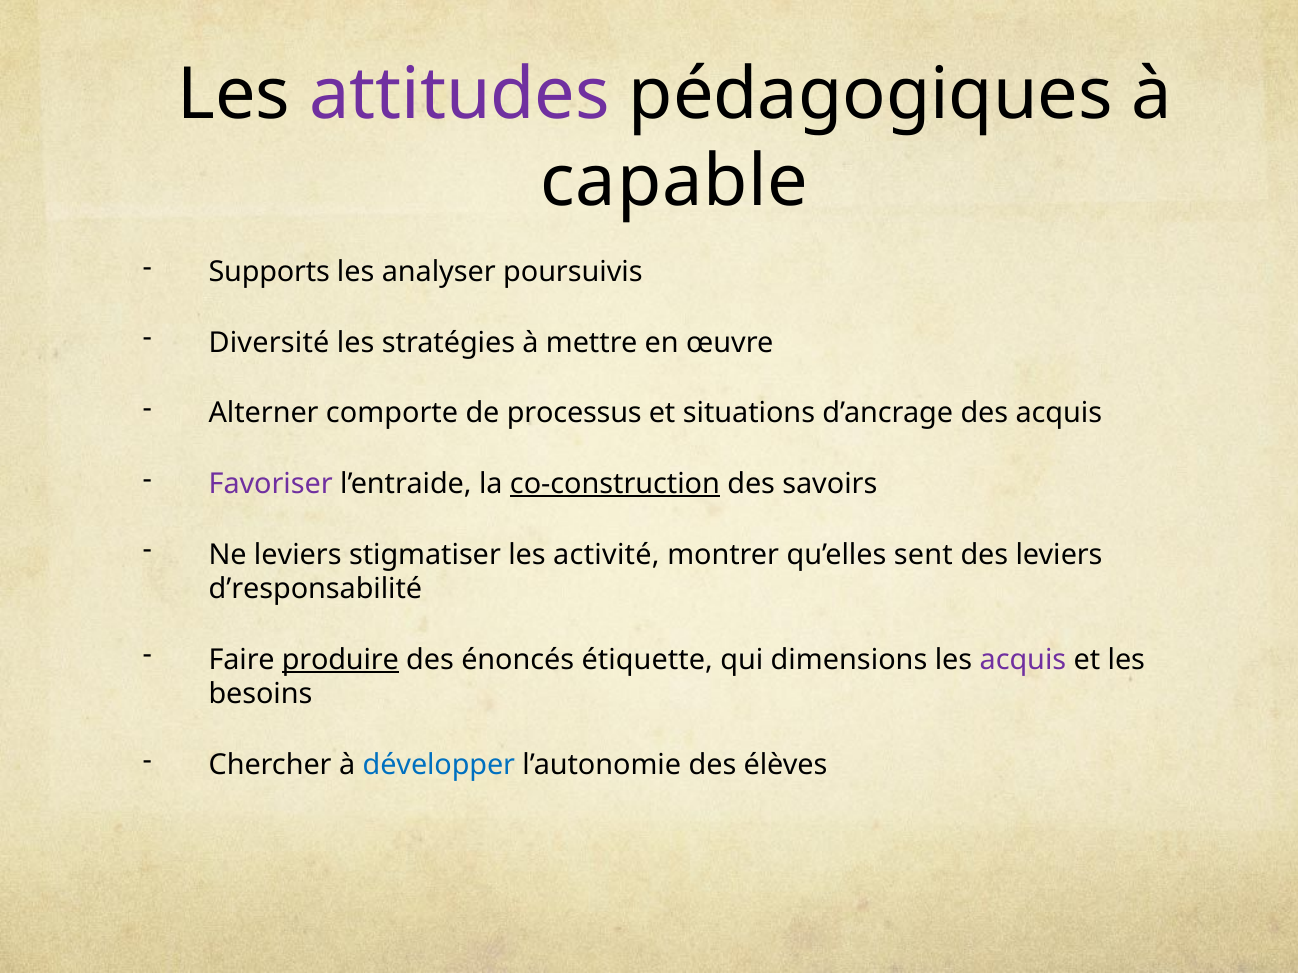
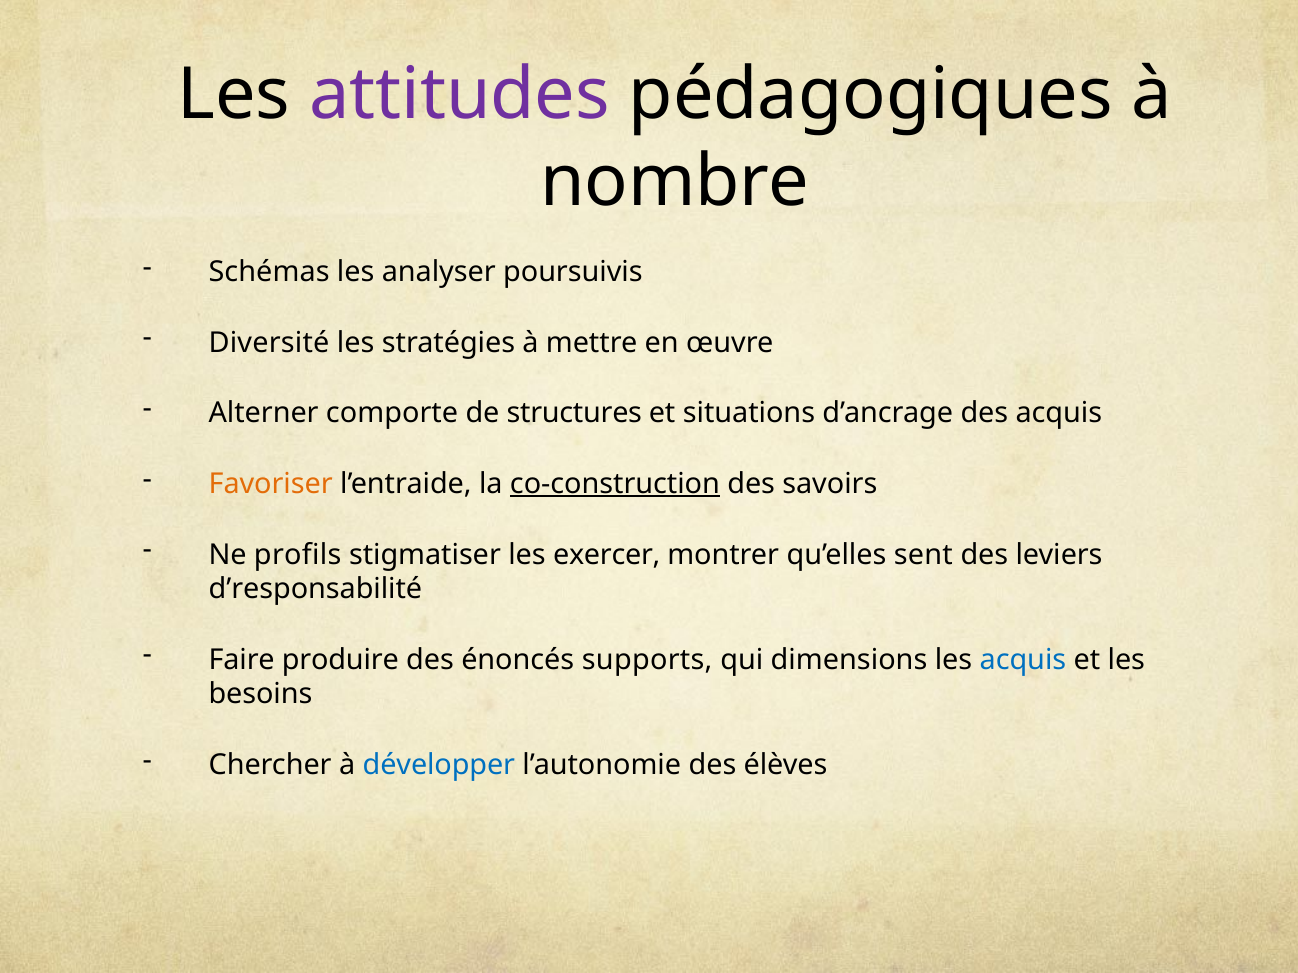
capable: capable -> nombre (675, 181)
Supports: Supports -> Schémas (269, 272)
processus: processus -> structures (574, 413)
Favoriser colour: purple -> orange (271, 484)
Ne leviers: leviers -> profils (298, 555)
activité: activité -> exercer (607, 555)
produire underline: present -> none (340, 660)
étiquette: étiquette -> supports (647, 660)
acquis colour: purple -> blue (1023, 660)
